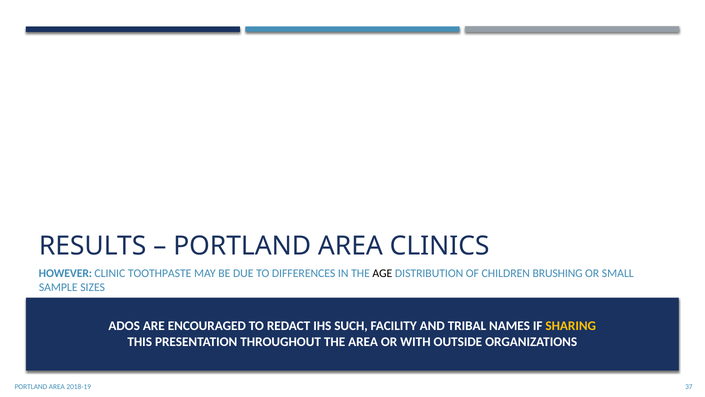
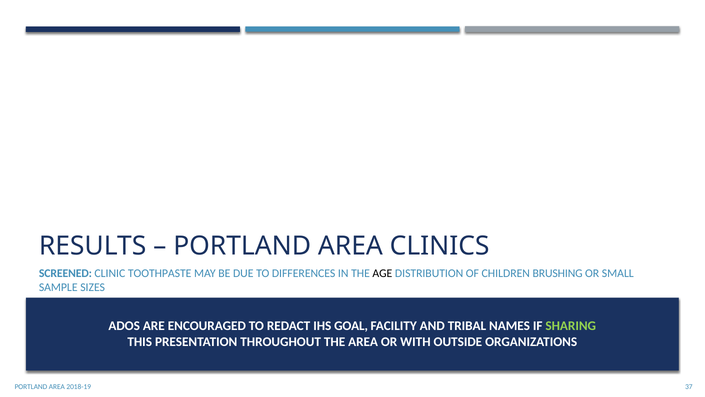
HOWEVER: HOWEVER -> SCREENED (65, 273)
SUCH: SUCH -> GOAL (351, 326)
SHARING colour: yellow -> light green (571, 326)
